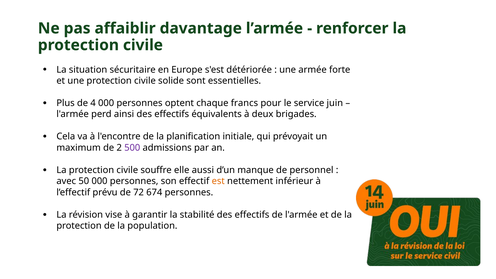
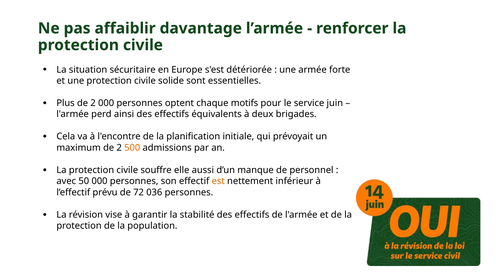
Plus de 4: 4 -> 2 (93, 103)
francs: francs -> motifs (245, 103)
500 colour: purple -> orange (132, 148)
674: 674 -> 036 (154, 192)
